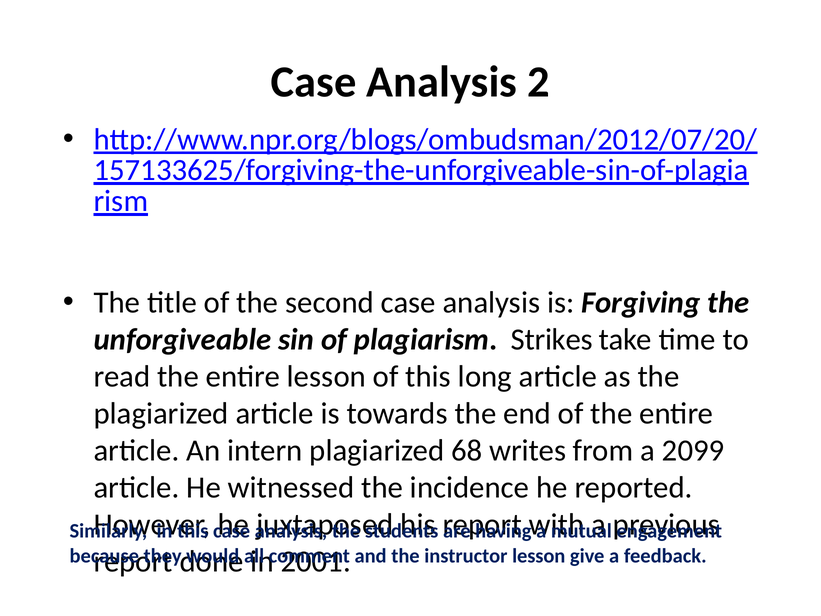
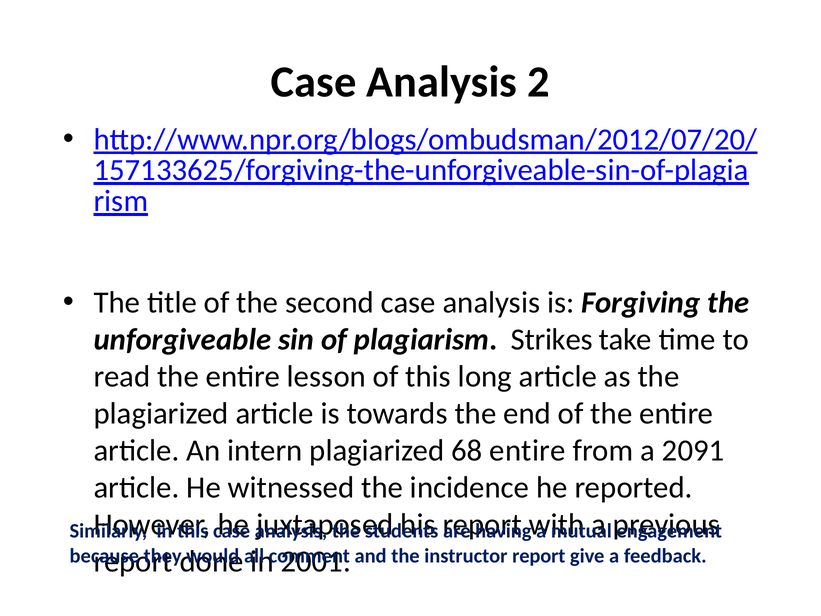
68 writes: writes -> entire (528, 450)
2099: 2099 -> 2091 (693, 450)
instructor lesson: lesson -> report (539, 556)
